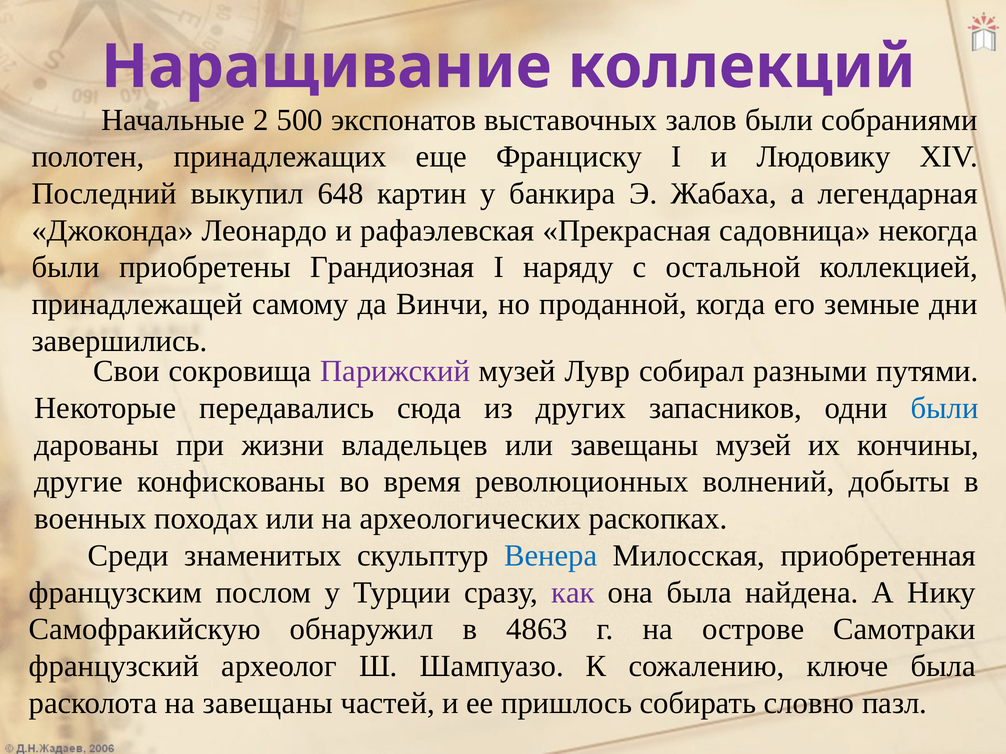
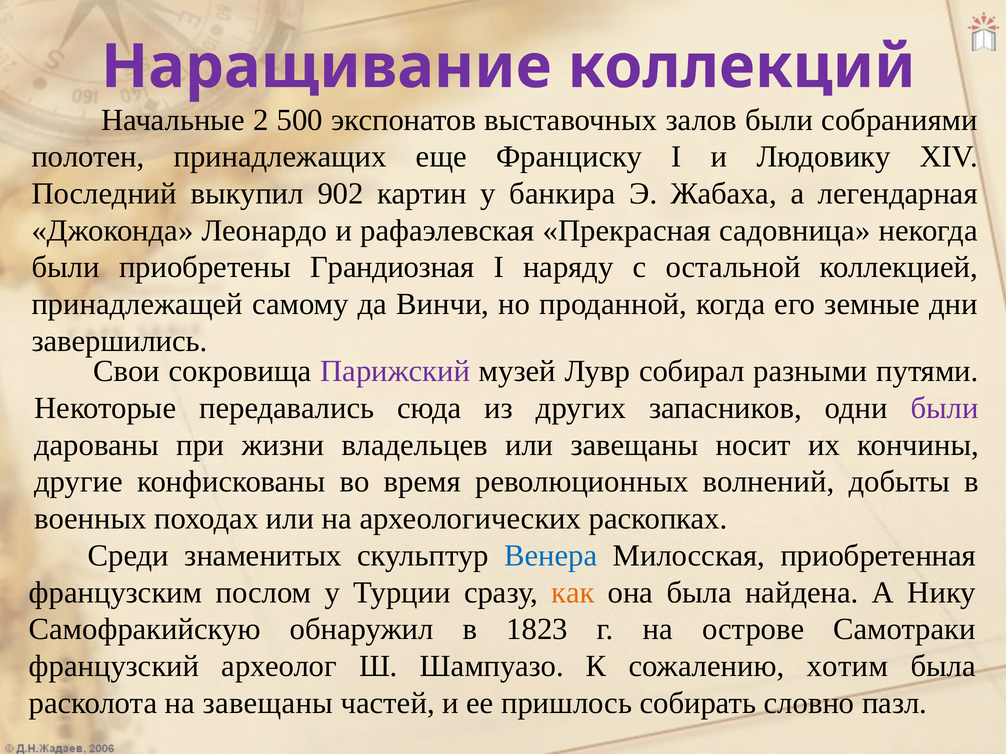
648: 648 -> 902 (341, 194)
были colour: blue -> purple (945, 408)
завещаны музей: музей -> носит (753, 445)
как colour: purple -> orange (573, 593)
4863: 4863 -> 1823 (537, 630)
ключе: ключе -> хотим (847, 667)
